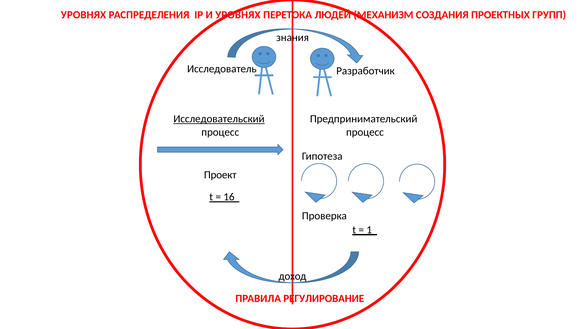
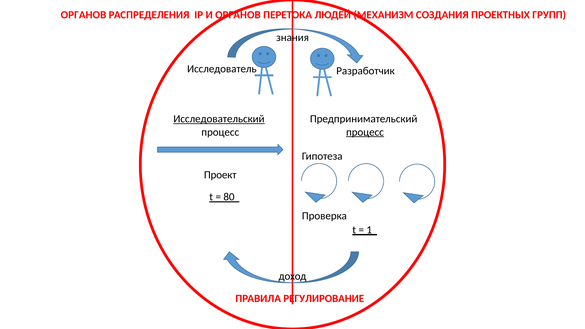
УРОВНЯХ: УРОВНЯХ -> ОРГАНОВ (83, 15)
И УРОВНЯХ: УРОВНЯХ -> ОРГАНОВ (238, 15)
процесс underline: none -> present (365, 132)
16: 16 -> 80 (229, 197)
